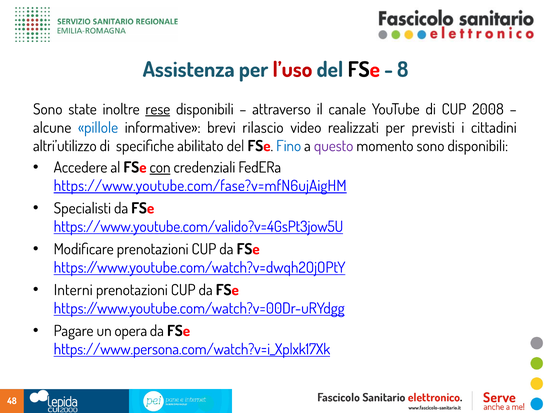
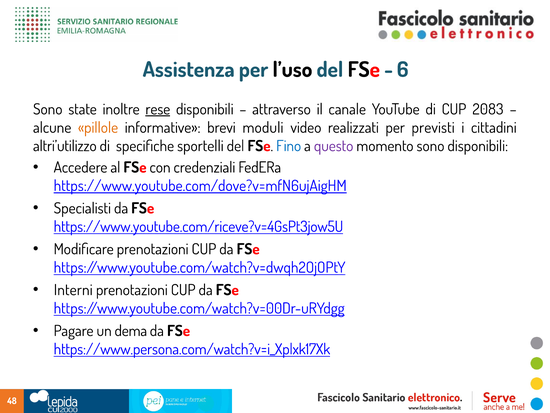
l’uso colour: red -> black (292, 70)
8: 8 -> 6 (403, 70)
2008: 2008 -> 2083 (488, 109)
pillole colour: blue -> orange (98, 128)
rilascio: rilascio -> moduli (263, 128)
abilitato: abilitato -> sportelli (200, 146)
con underline: present -> none (160, 167)
https://www.youtube.com/fase?v=mfN6ujAigHM: https://www.youtube.com/fase?v=mfN6ujAigHM -> https://www.youtube.com/dove?v=mfN6ujAigHM (200, 186)
https://www.youtube.com/valido?v=4GsPt3jow5U: https://www.youtube.com/valido?v=4GsPt3jow5U -> https://www.youtube.com/riceve?v=4GsPt3jow5U (198, 226)
opera: opera -> dema (131, 331)
